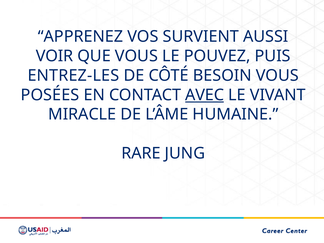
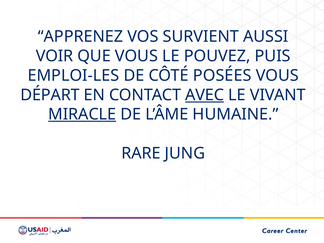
ENTREZ-LES: ENTREZ-LES -> EMPLOI-LES (73, 75)
BESOIN: BESOIN -> POSÉES (222, 75)
POSÉES: POSÉES -> DÉPART (50, 95)
MIRACLE underline: none -> present (82, 114)
